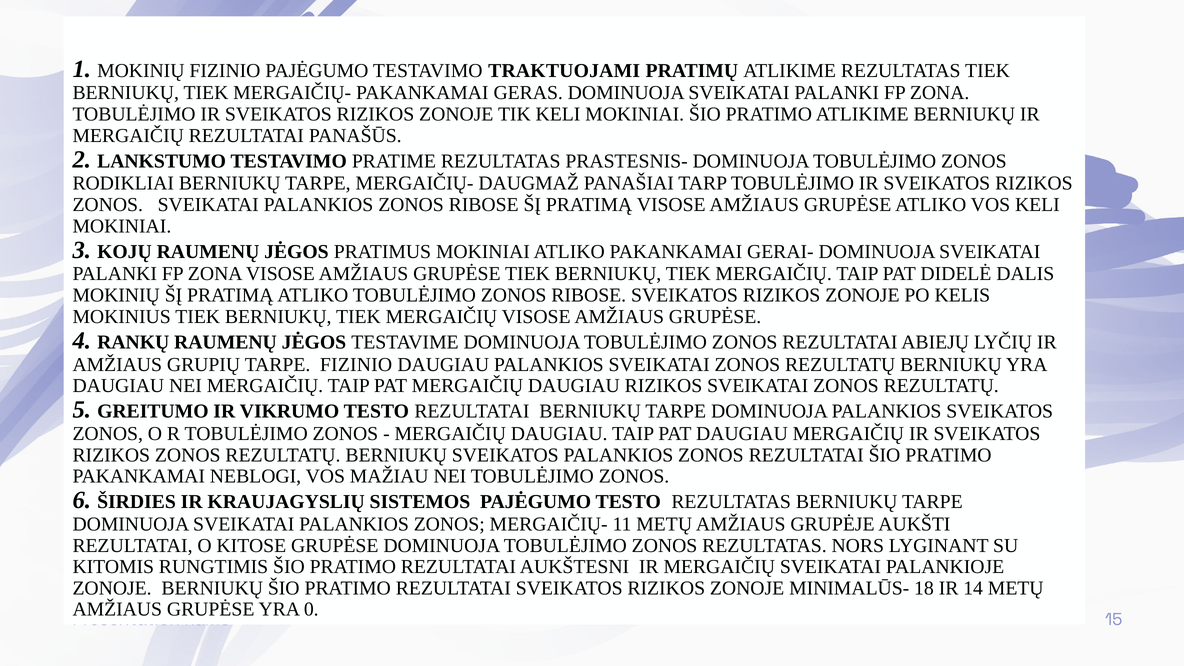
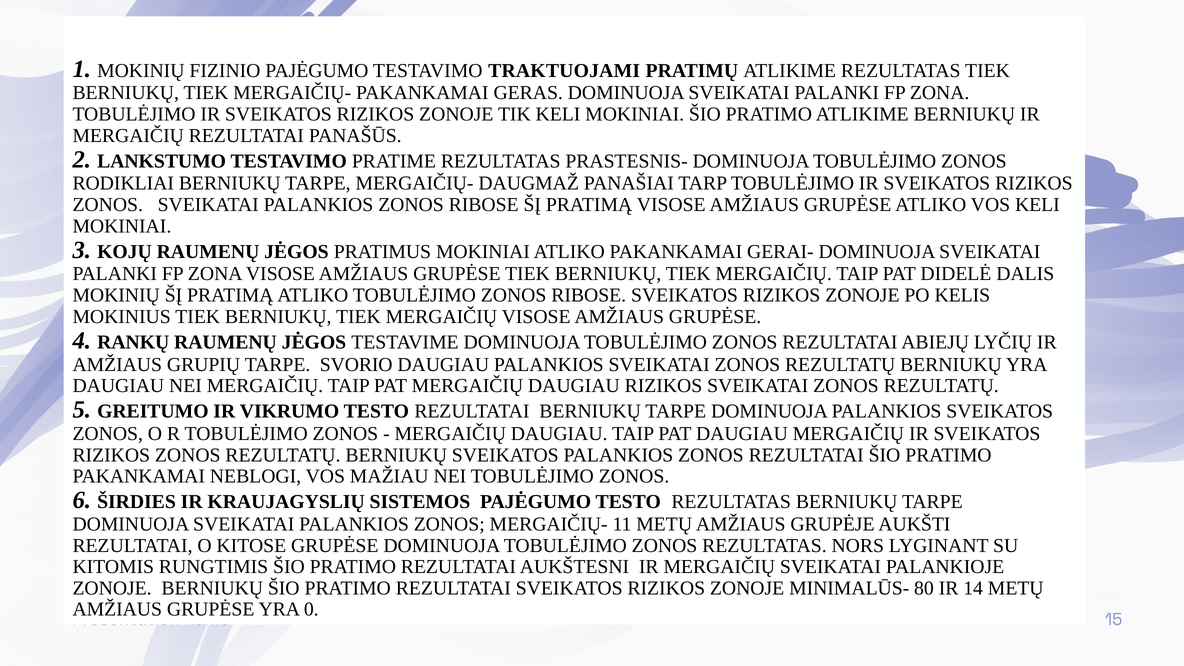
TARPE FIZINIO: FIZINIO -> SVORIO (356, 364)
18: 18 -> 80 (924, 588)
